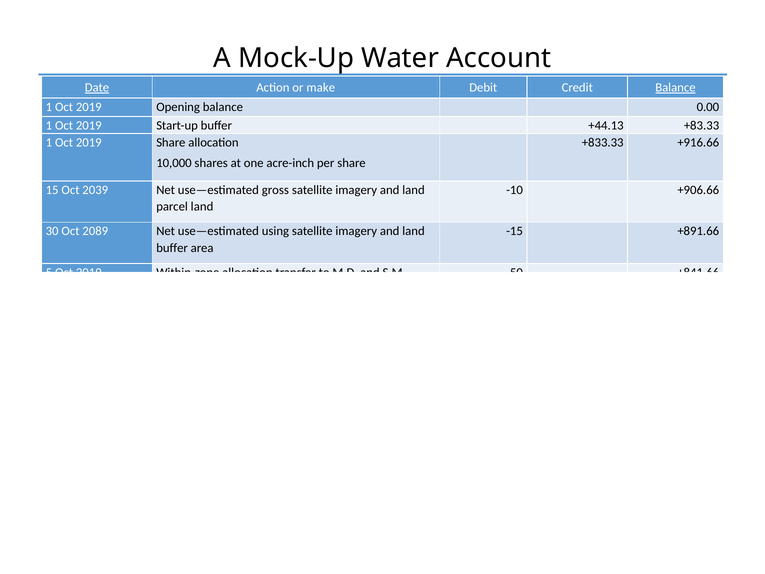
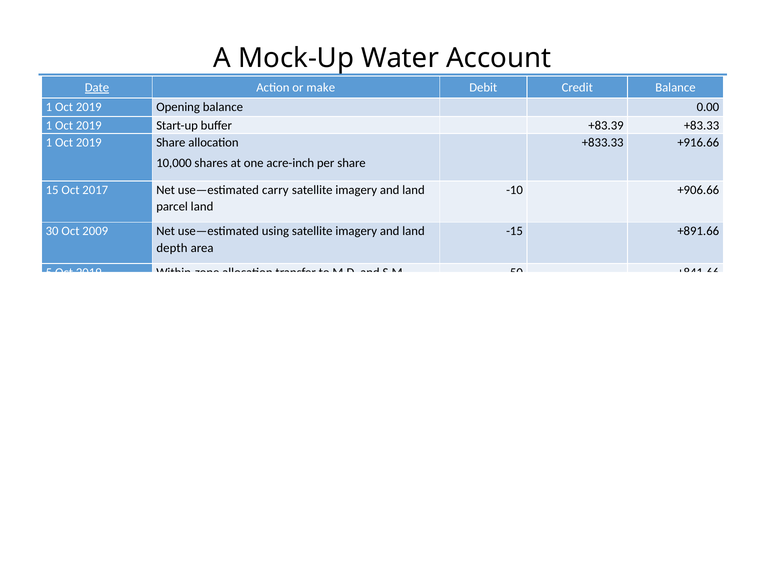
Balance underline: present -> none (675, 88)
+44.13: +44.13 -> +83.39 (606, 126)
2039: 2039 -> 2017 (95, 190)
gross: gross -> carry (275, 190)
2089: 2089 -> 2009 (95, 231)
buffer: buffer -> depth (172, 248)
